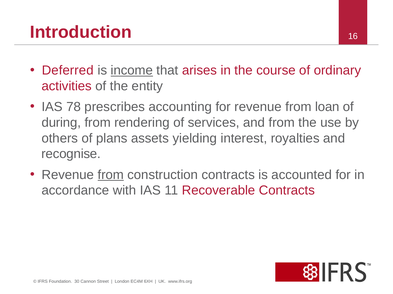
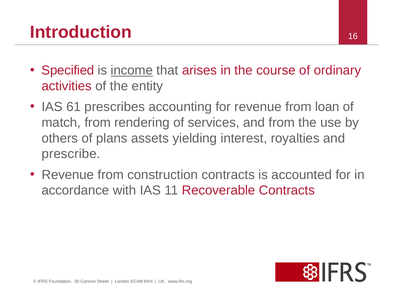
Deferred: Deferred -> Specified (68, 71)
78: 78 -> 61 (74, 107)
during: during -> match (61, 123)
recognise: recognise -> prescribe (71, 154)
from underline: present -> none (111, 175)
